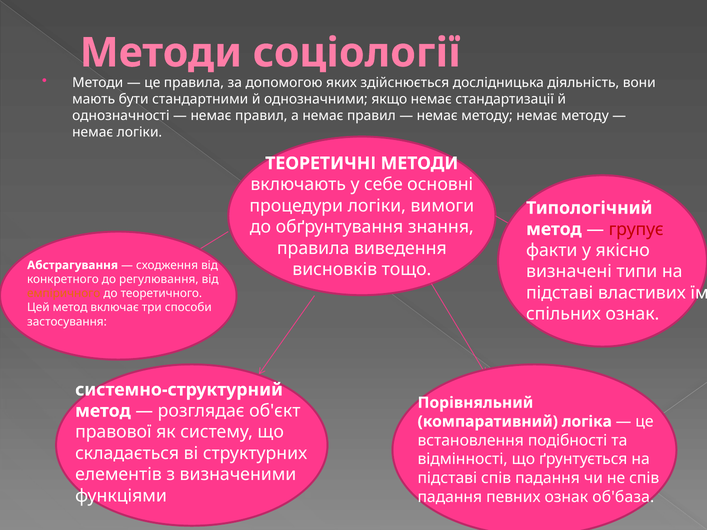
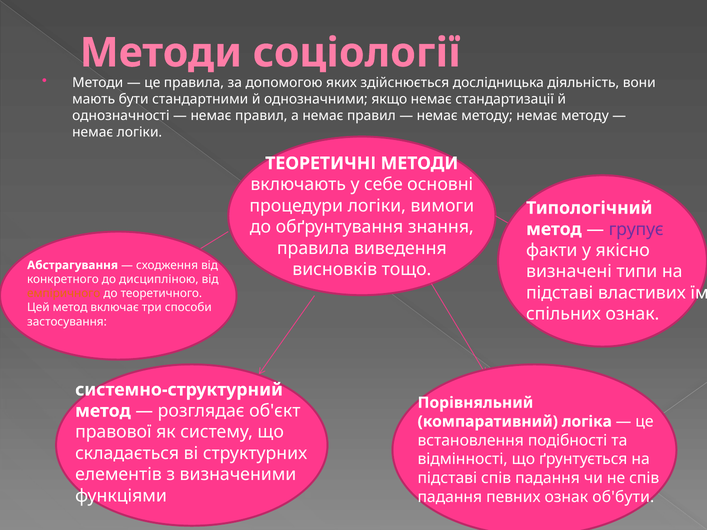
групує colour: red -> purple (636, 229)
регулювання: регулювання -> дисципліною (159, 279)
об'база: об'база -> об'бути (623, 497)
